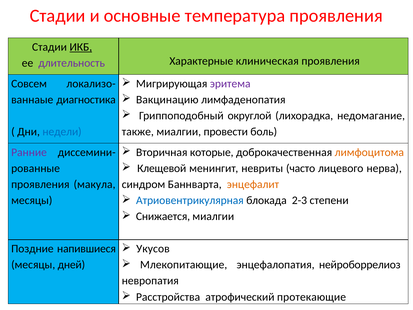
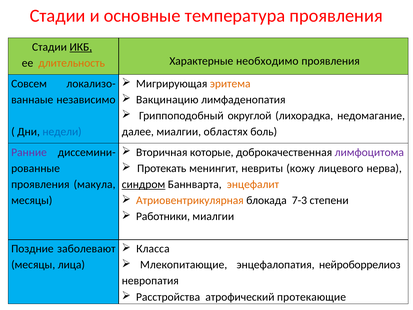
длительность colour: purple -> orange (72, 63)
клиническая: клиническая -> необходимо (267, 61)
эритема colour: purple -> orange (230, 84)
диагностика: диагностика -> независимо (86, 100)
также: также -> далее (138, 132)
провести: провести -> областях (226, 132)
лимфоцитома colour: orange -> purple (369, 152)
Клещевой: Клещевой -> Протекать (162, 168)
часто: часто -> кожу (300, 168)
синдром underline: none -> present (144, 184)
Атриовентрикулярная colour: blue -> orange (190, 200)
2-3: 2-3 -> 7-3 (299, 200)
Снижается: Снижается -> Работники (163, 216)
Укусов: Укусов -> Класса (153, 249)
напившиеся: напившиеся -> заболевают (86, 249)
дней: дней -> лица (71, 265)
